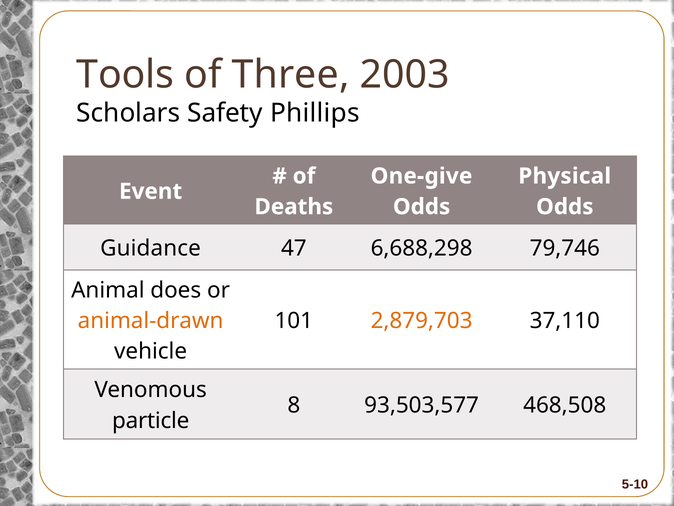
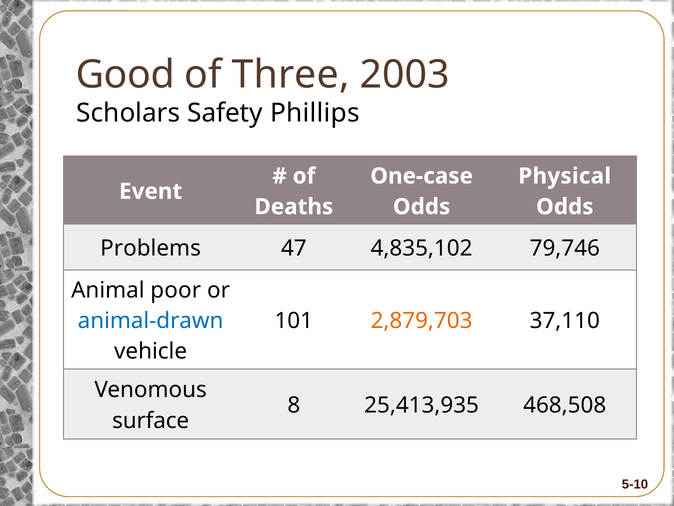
Tools: Tools -> Good (125, 75)
One-give: One-give -> One-case (422, 176)
Guidance: Guidance -> Problems (151, 248)
6,688,298: 6,688,298 -> 4,835,102 (422, 248)
does: does -> poor (176, 290)
animal-drawn colour: orange -> blue (151, 320)
93,503,577: 93,503,577 -> 25,413,935 (422, 405)
particle: particle -> surface (151, 420)
